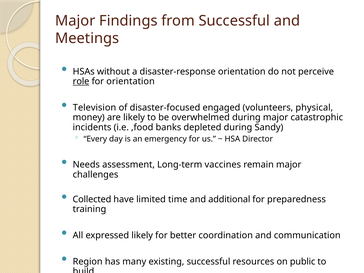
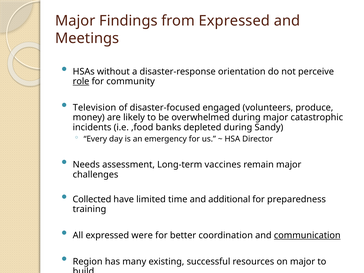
from Successful: Successful -> Expressed (234, 21)
for orientation: orientation -> community (131, 81)
physical: physical -> produce (314, 108)
expressed likely: likely -> were (142, 235)
communication underline: none -> present (307, 235)
on public: public -> major (303, 261)
